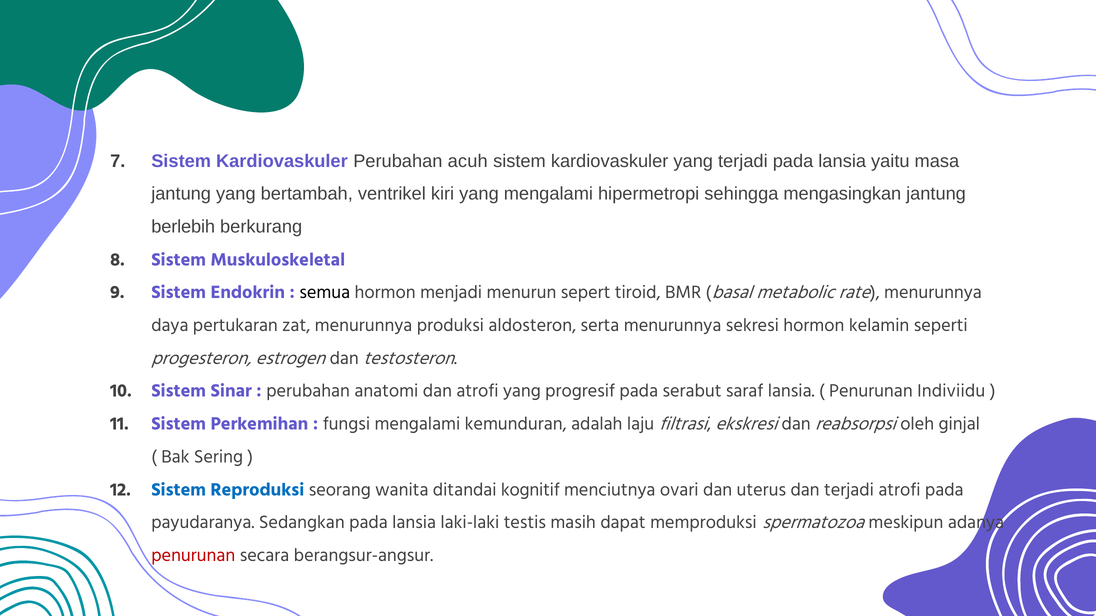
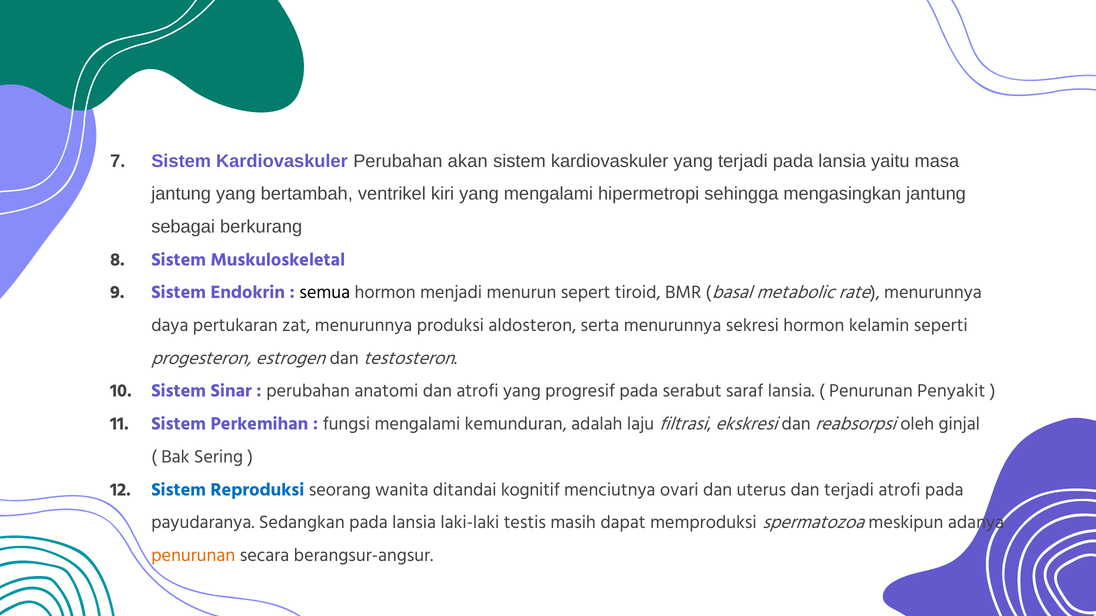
acuh: acuh -> akan (468, 161)
berlebih: berlebih -> sebagai (183, 227)
Indiviidu: Indiviidu -> Penyakit (951, 391)
penurunan colour: red -> orange (193, 556)
